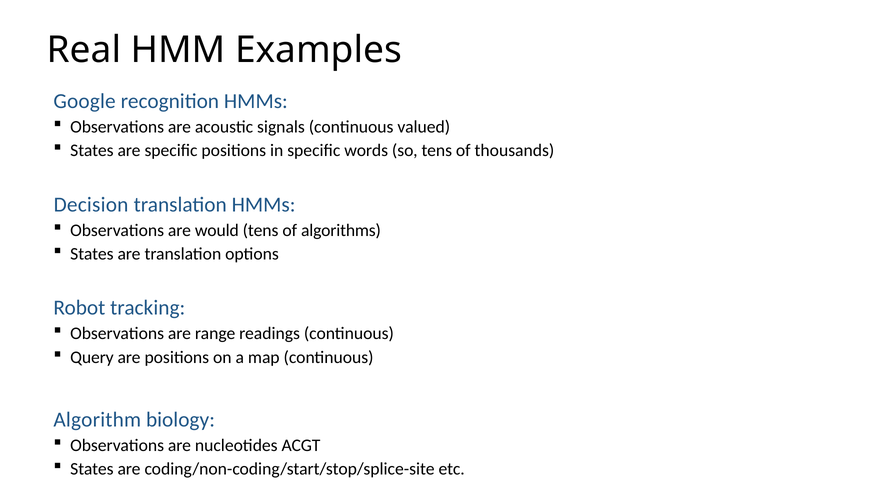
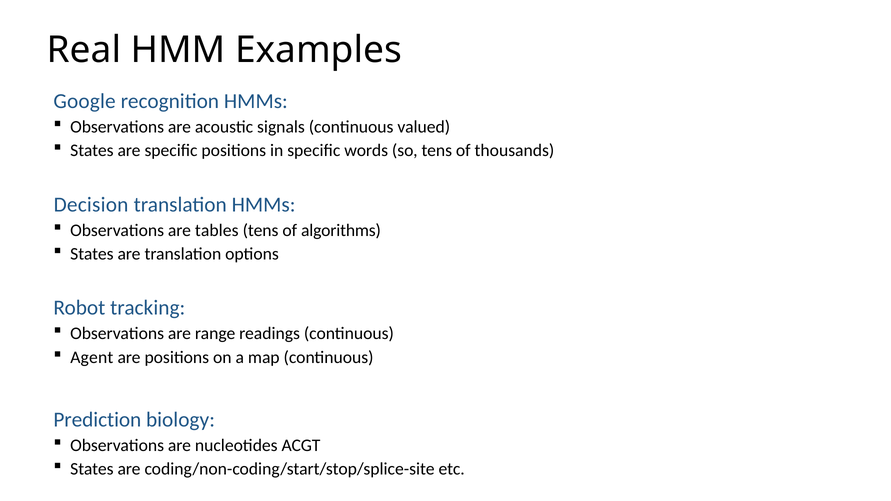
would: would -> tables (217, 230)
Query: Query -> Agent (92, 357)
Algorithm: Algorithm -> Prediction (97, 420)
